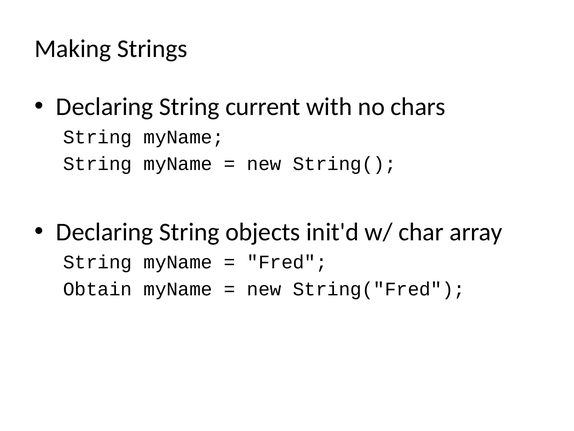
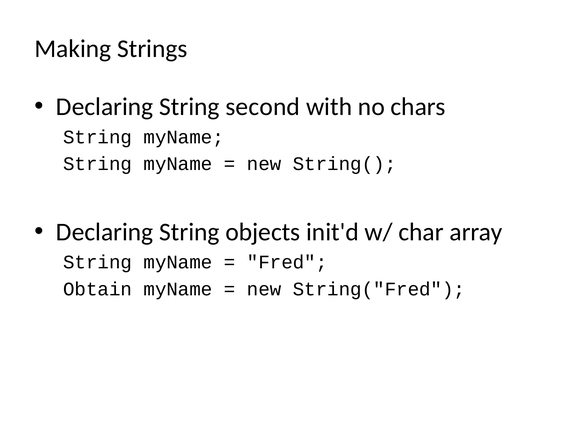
current: current -> second (263, 107)
